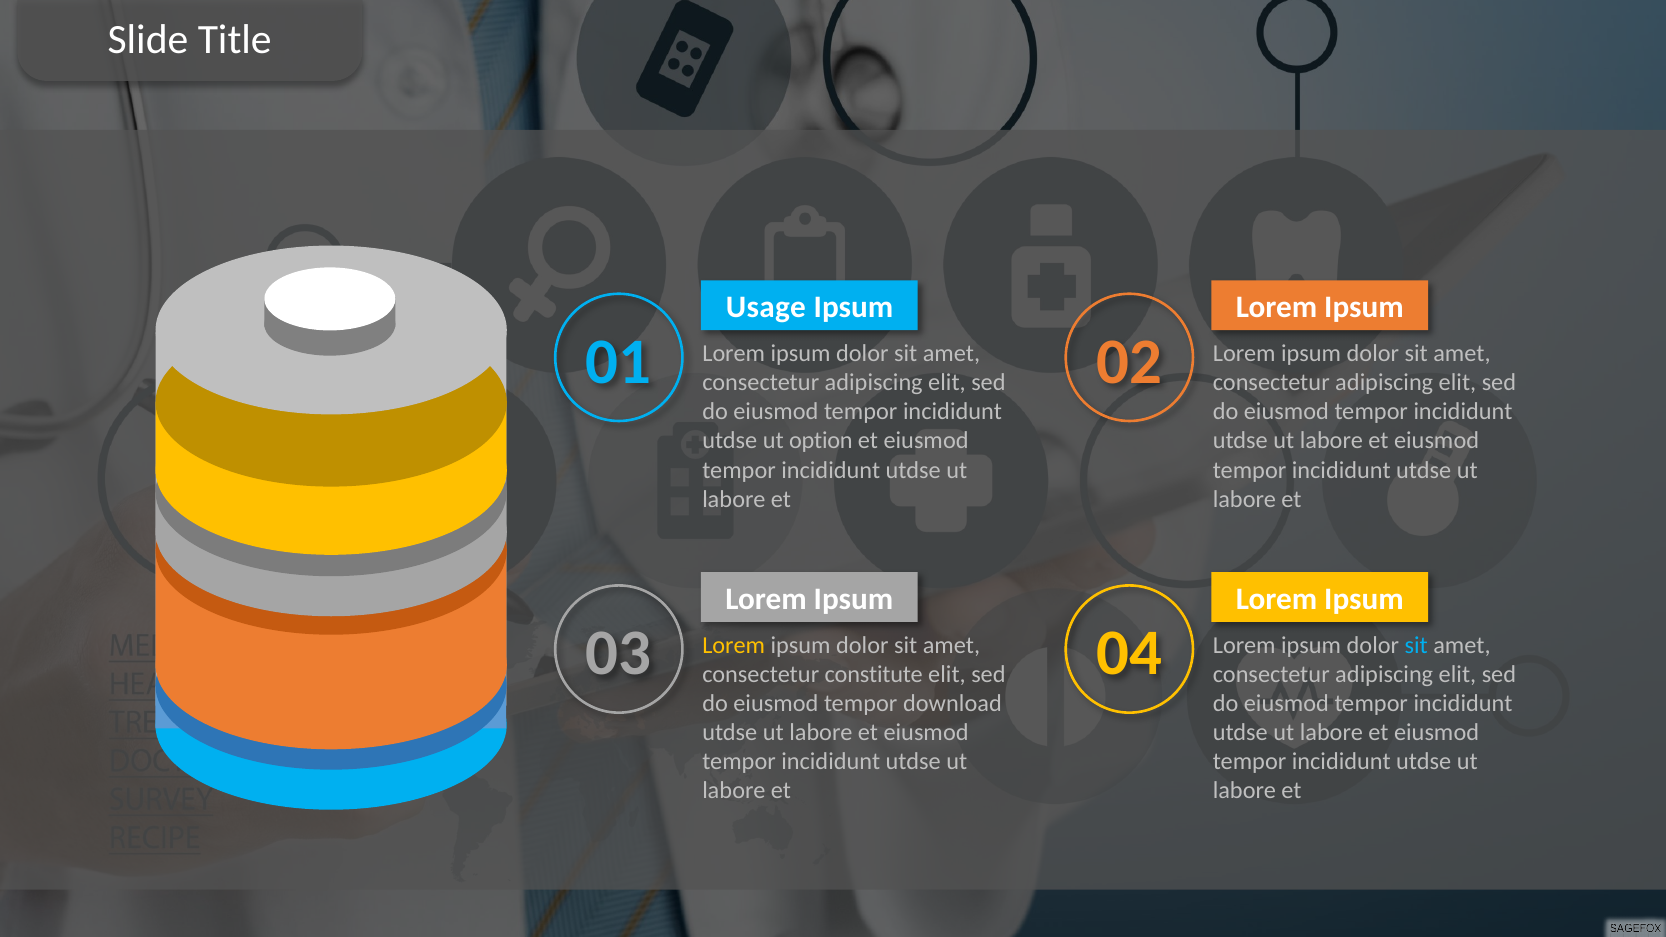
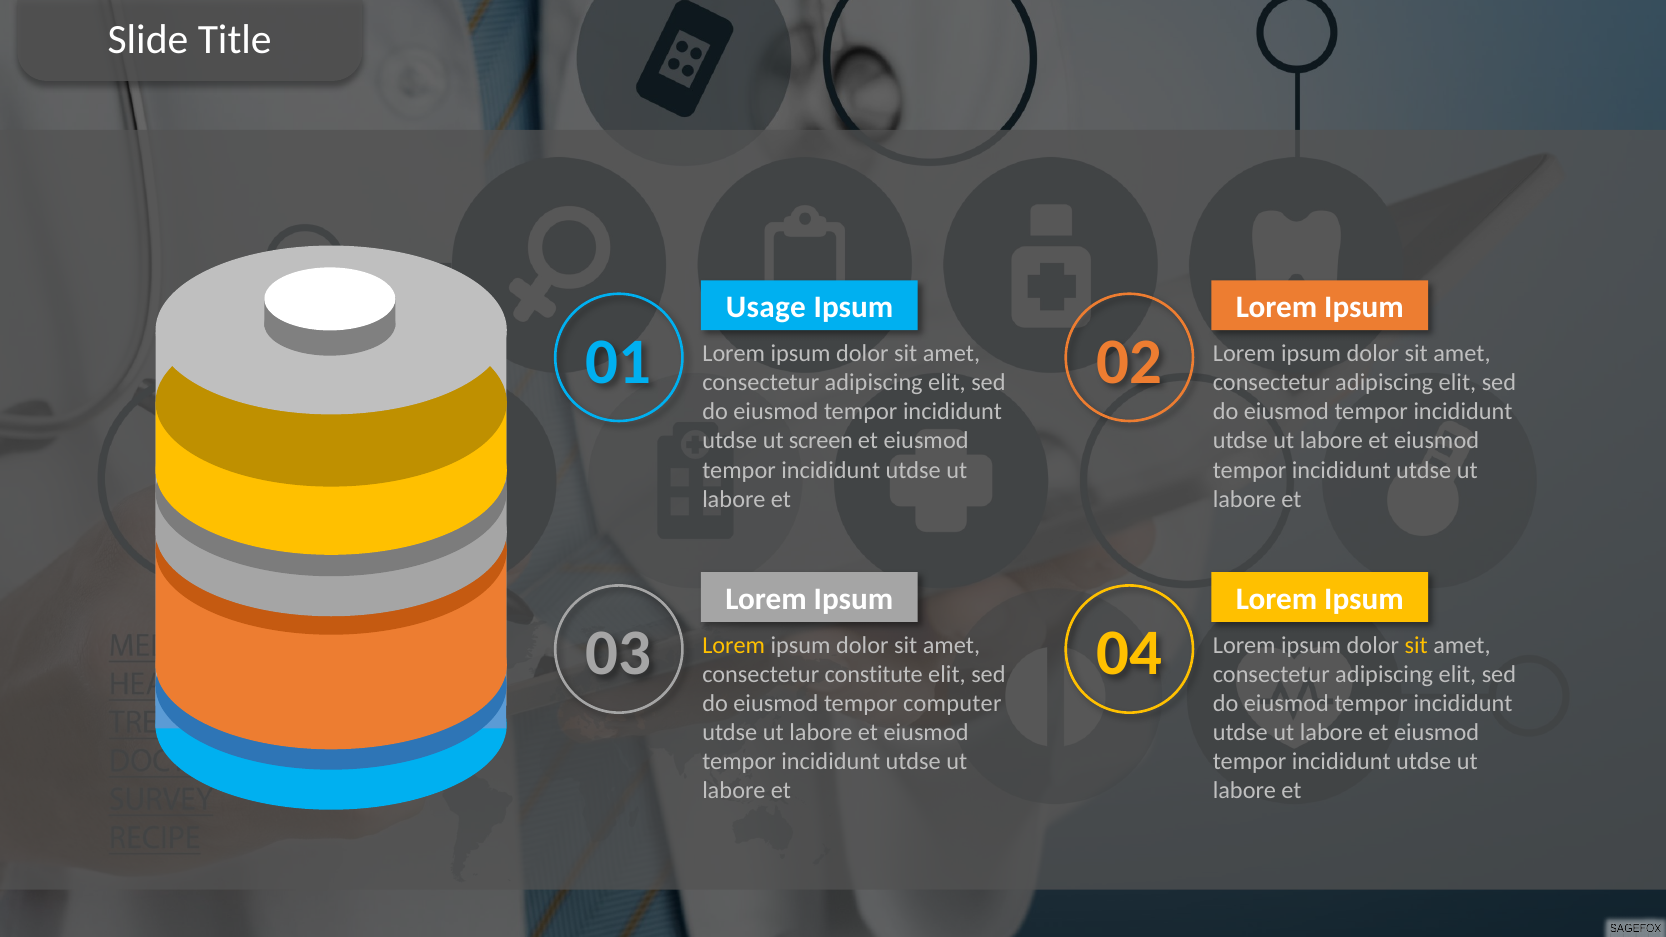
option: option -> screen (821, 441)
sit colour: light blue -> yellow (1416, 645)
download: download -> computer (952, 704)
